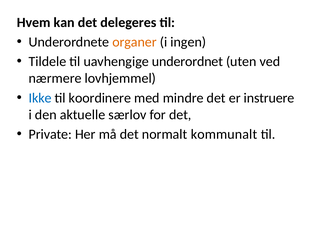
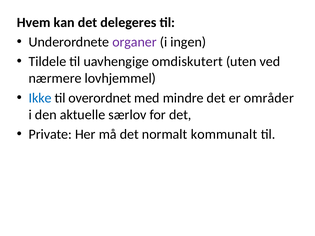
organer colour: orange -> purple (134, 42)
underordnet: underordnet -> omdiskutert (187, 62)
koordinere: koordinere -> overordnet (100, 98)
instruere: instruere -> områder (269, 98)
